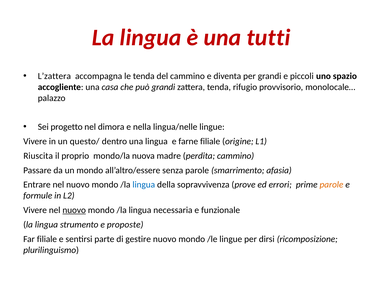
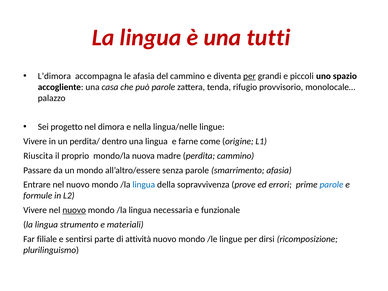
L’zattera: L’zattera -> L’dimora (54, 76)
le tenda: tenda -> afasia (144, 76)
per underline: none -> present (249, 76)
può grandi: grandi -> parole (163, 87)
questo/: questo/ -> perdita/ (85, 141)
farne filiale: filiale -> come (210, 141)
parole colour: orange -> blue (331, 185)
proposte: proposte -> materiali (125, 225)
gestire: gestire -> attività (138, 239)
